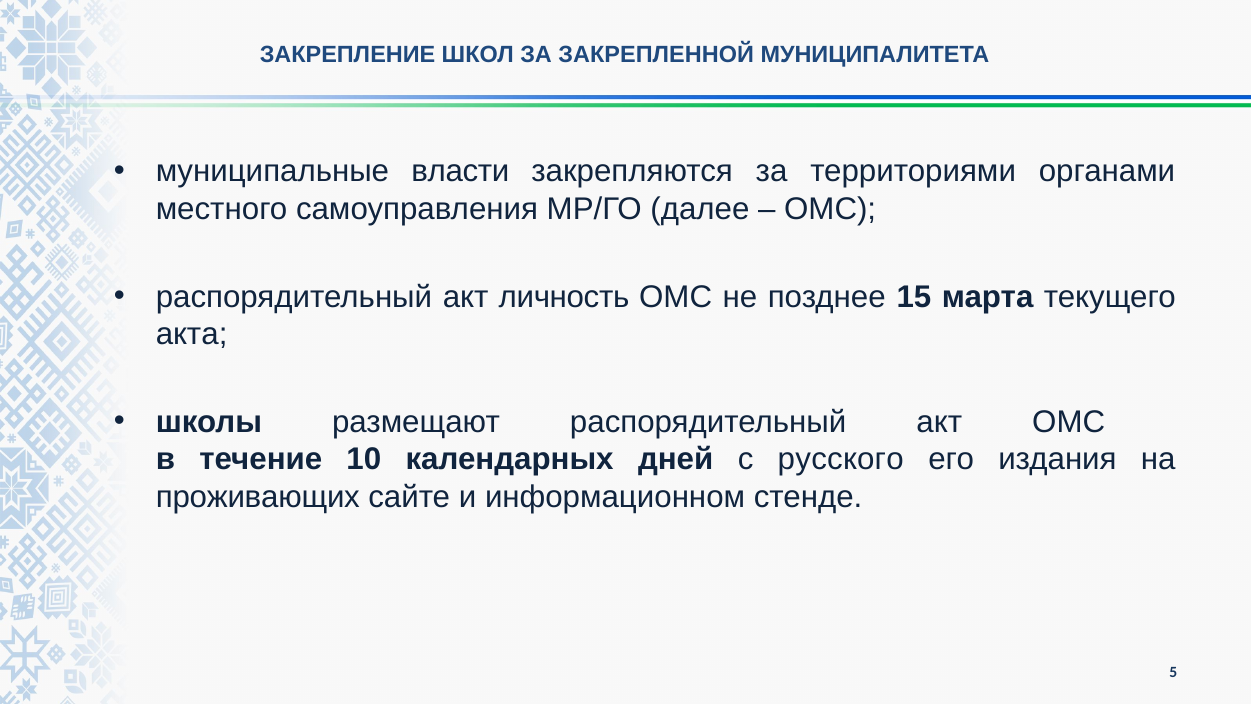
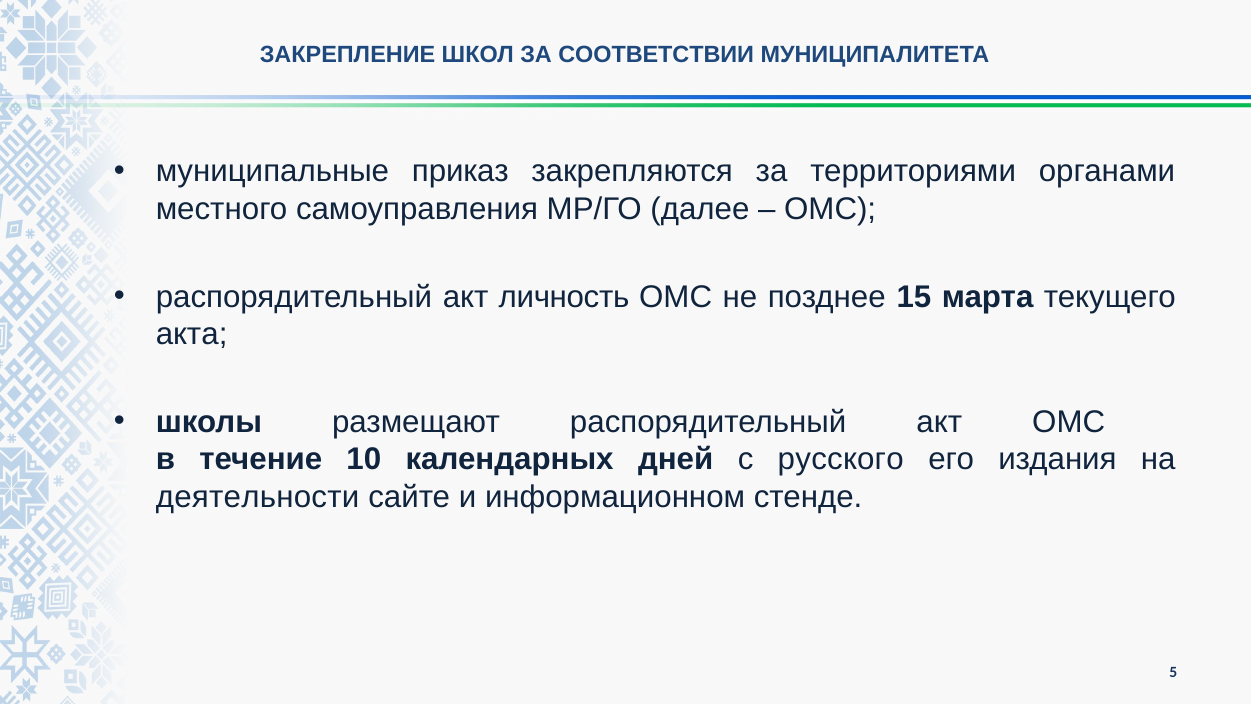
ЗАКРЕПЛЕННОЙ: ЗАКРЕПЛЕННОЙ -> СООТВЕТСТВИИ (656, 55)
власти: власти -> приказ (460, 172)
проживающих: проживающих -> деятельности (258, 497)
